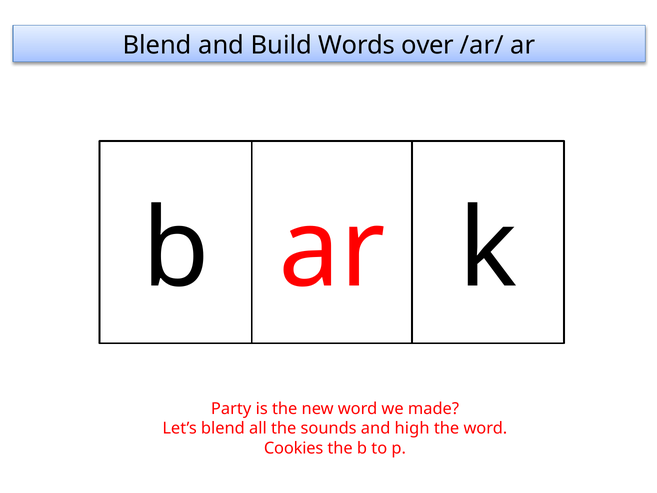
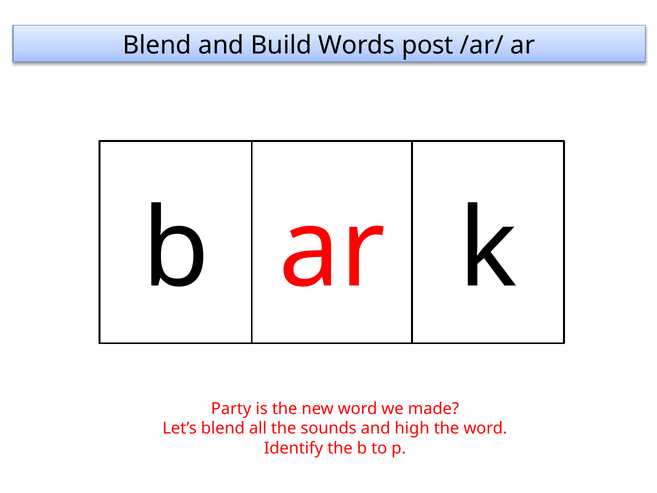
over: over -> post (428, 45)
Cookies: Cookies -> Identify (294, 448)
